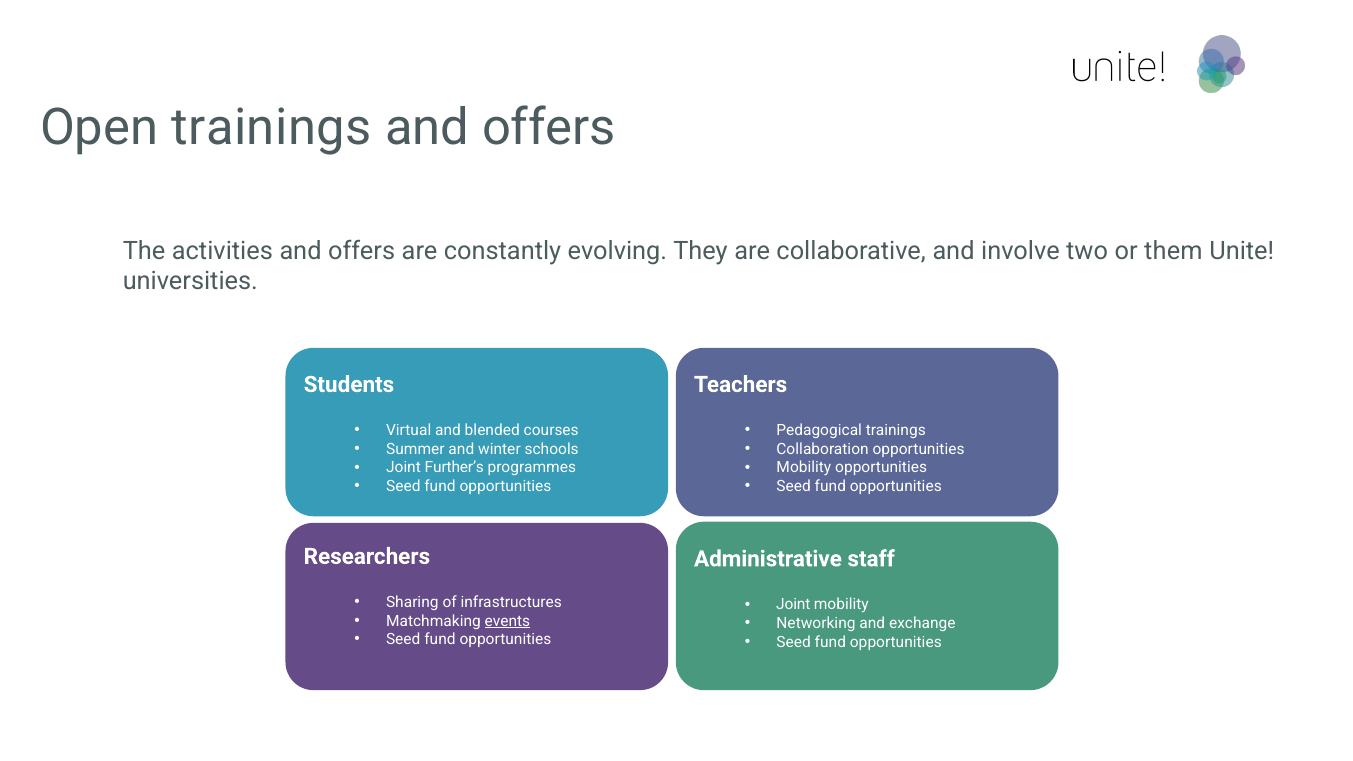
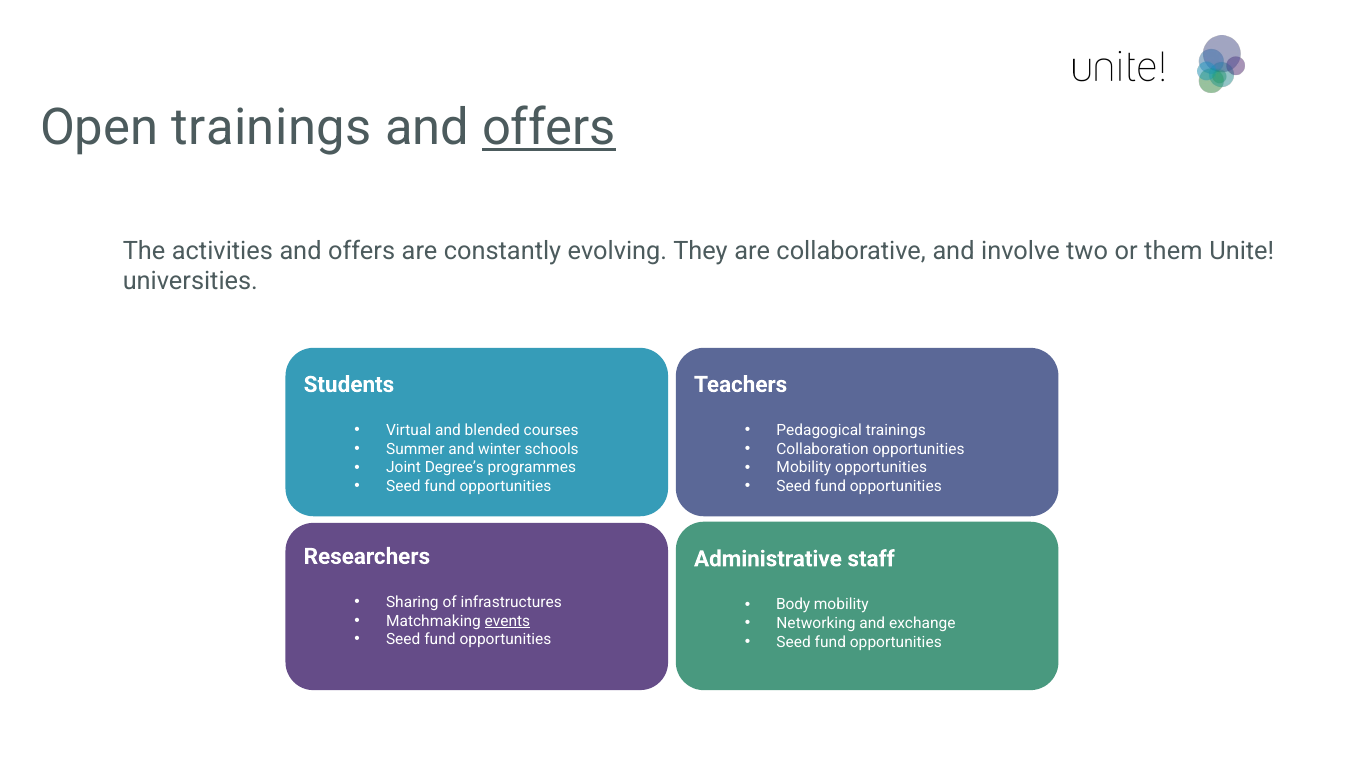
offers underline: none -> present (549, 127)
Further’s: Further’s -> Degree’s (454, 468)
Joint: Joint -> Body (793, 605)
